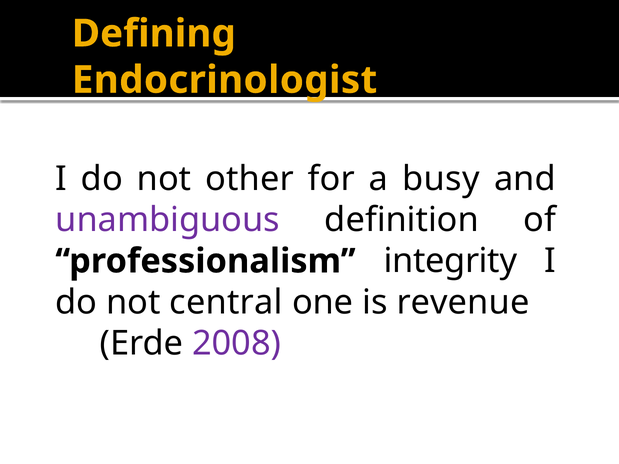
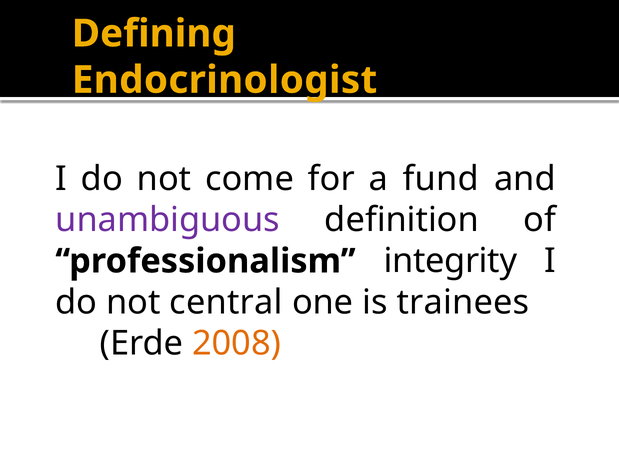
other: other -> come (250, 179)
busy: busy -> fund (441, 179)
revenue: revenue -> trainees (463, 302)
2008 colour: purple -> orange (237, 344)
